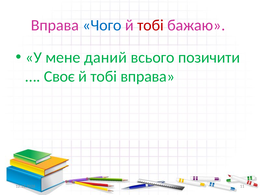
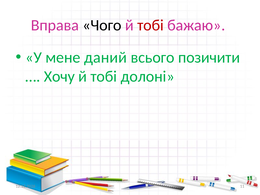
Чого colour: blue -> black (102, 25)
Своє: Своє -> Хочу (59, 77)
тобі вправа: вправа -> долоні (148, 77)
